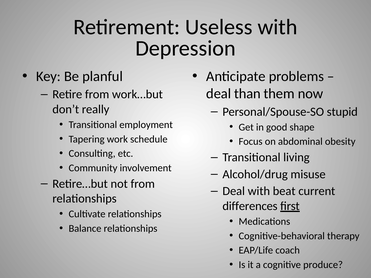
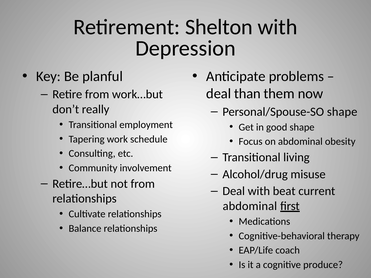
Useless: Useless -> Shelton (219, 27)
Personal/Spouse-SO stupid: stupid -> shape (342, 112)
differences: differences -> abdominal (250, 206)
